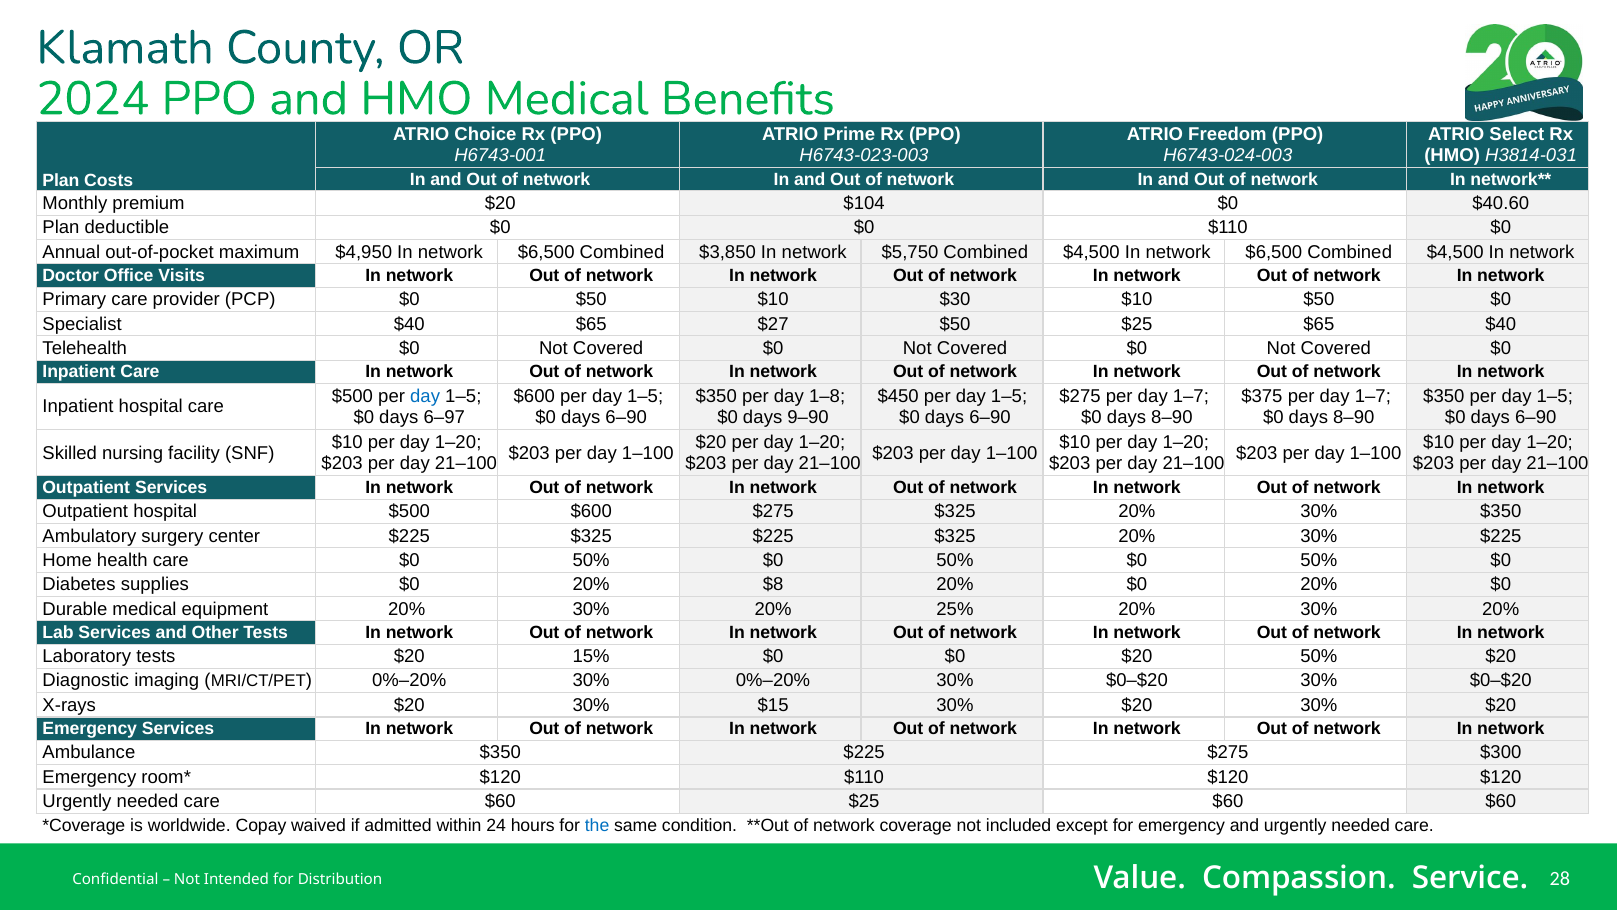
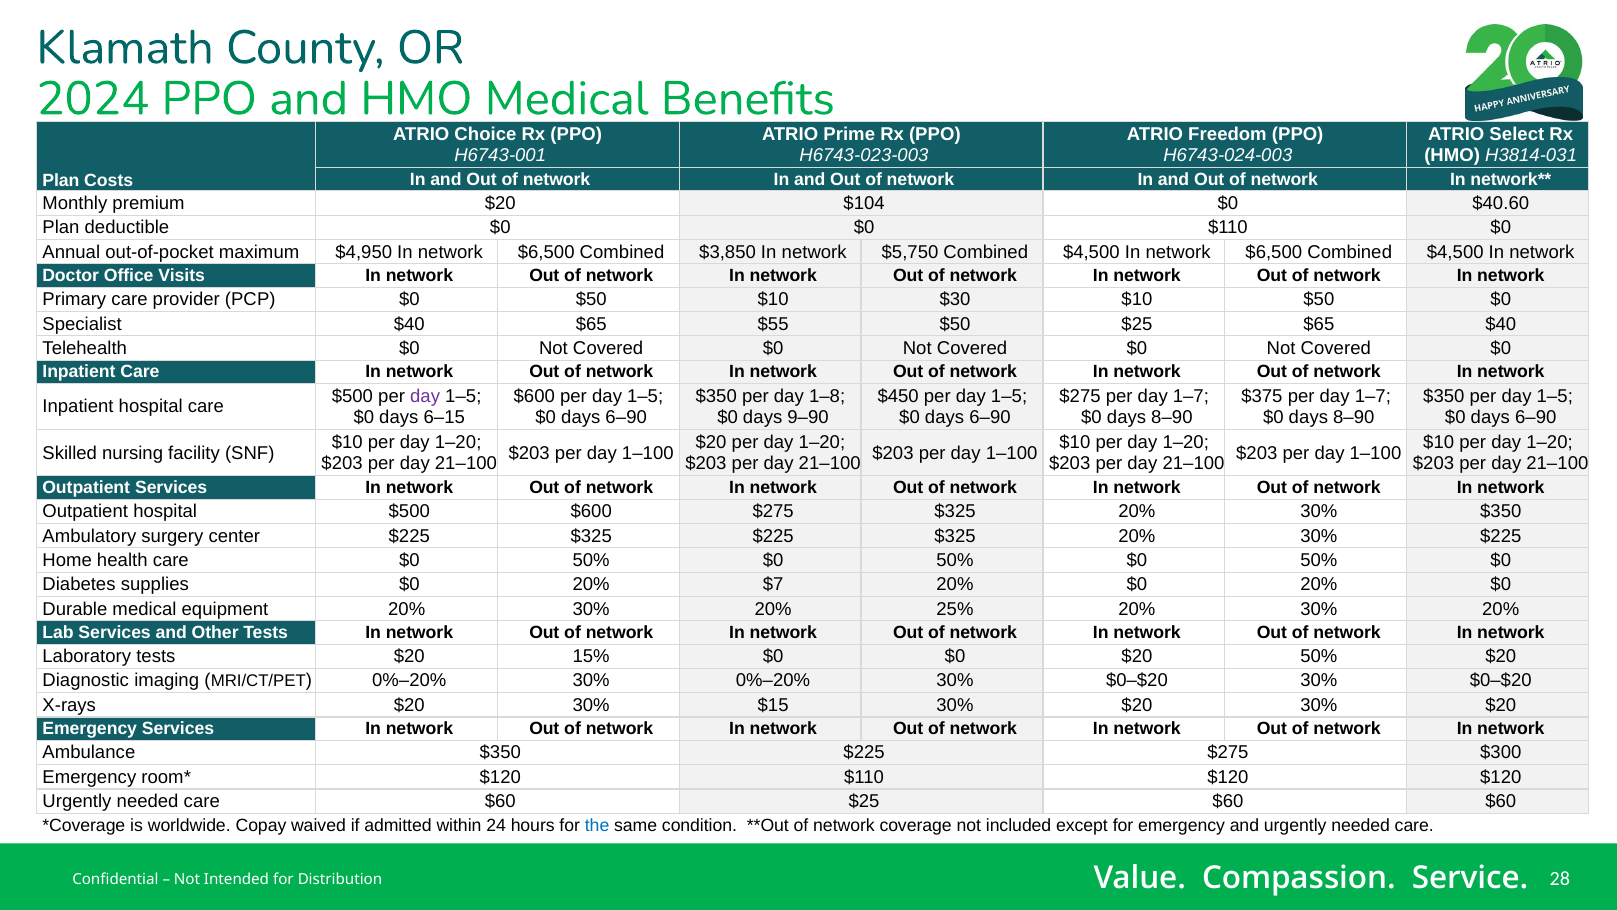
$27: $27 -> $55 (773, 324)
day colour: blue -> purple (425, 396)
6–97: 6–97 -> 6–15 (444, 417)
$8: $8 -> $7 (773, 584)
